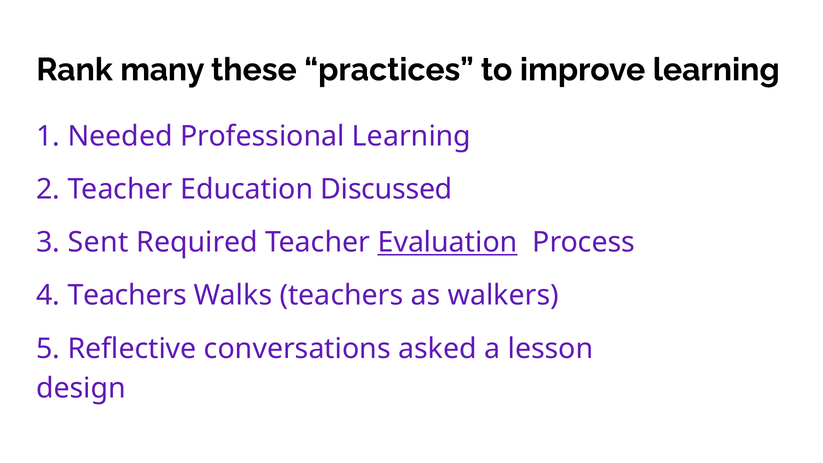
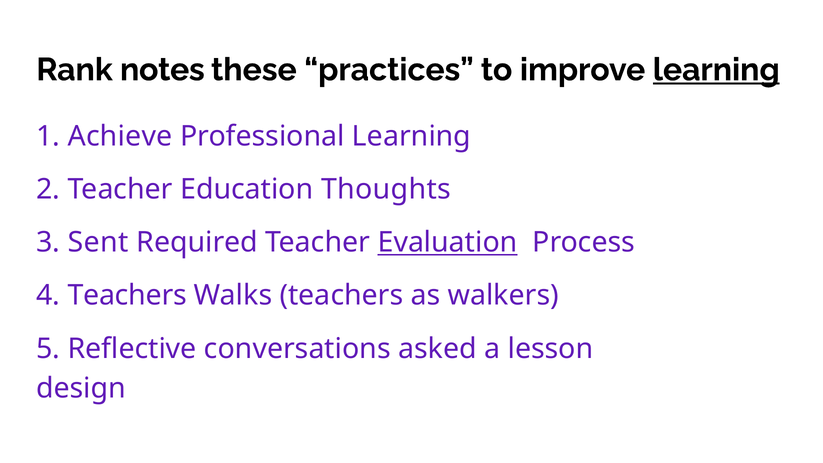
many: many -> notes (162, 70)
learning underline: none -> present (716, 70)
Needed: Needed -> Achieve (120, 136)
Discussed: Discussed -> Thoughts (386, 189)
